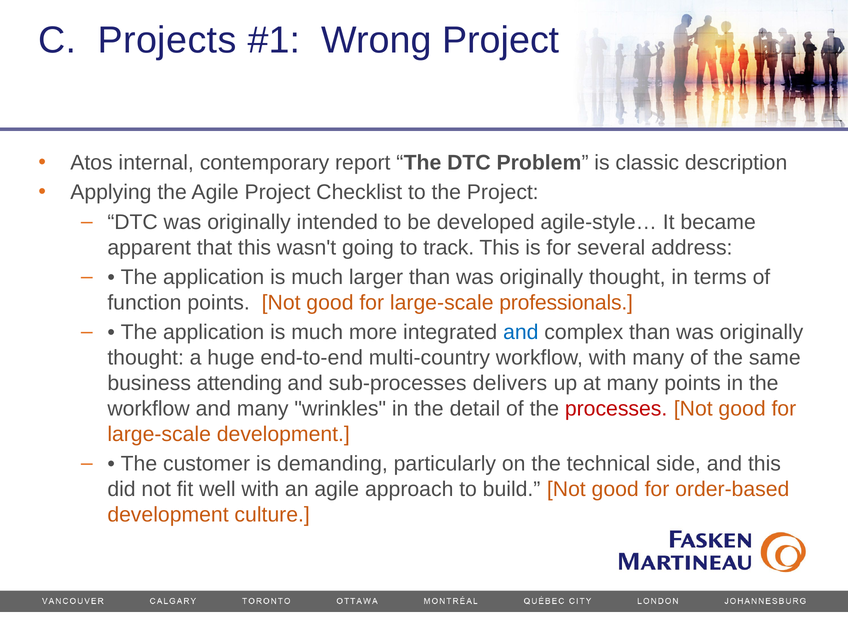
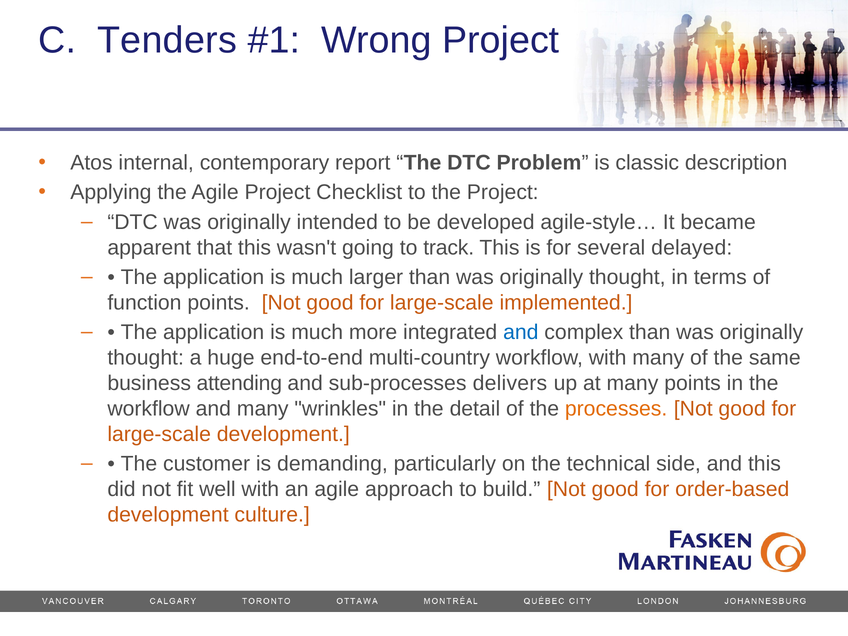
Projects: Projects -> Tenders (167, 40)
address: address -> delayed (692, 248)
professionals: professionals -> implemented (566, 303)
processes colour: red -> orange (616, 409)
